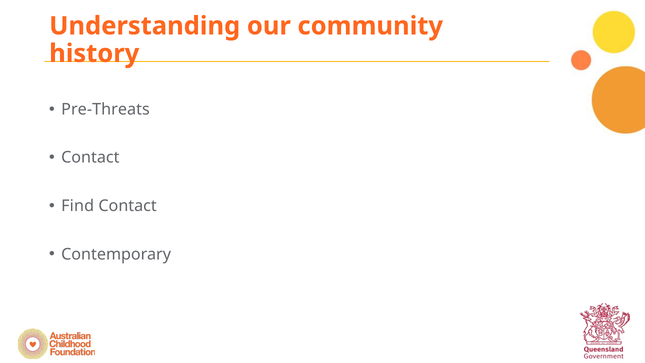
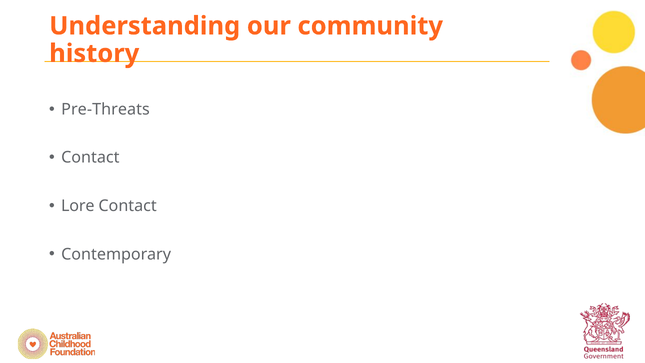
Find: Find -> Lore (78, 206)
